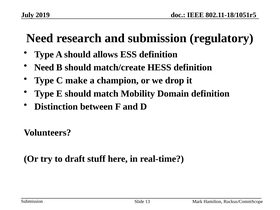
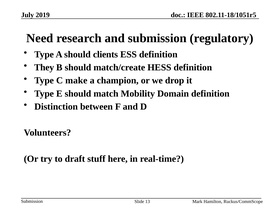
allows: allows -> clients (105, 54)
Need: Need -> They (44, 67)
